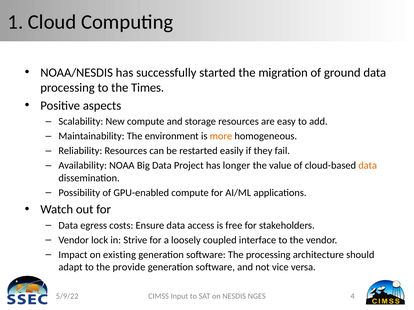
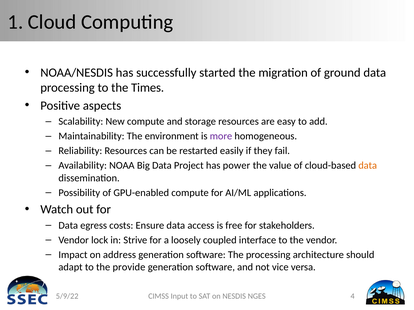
more colour: orange -> purple (221, 136)
longer: longer -> power (237, 166)
existing: existing -> address (120, 255)
